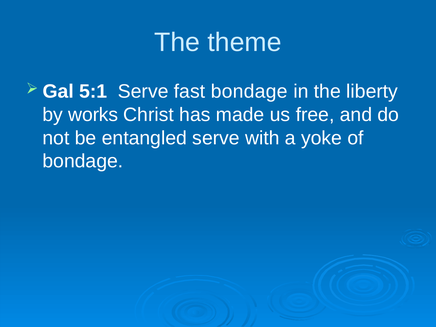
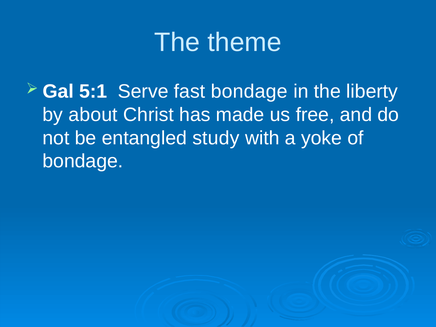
works: works -> about (93, 115)
entangled serve: serve -> study (216, 138)
